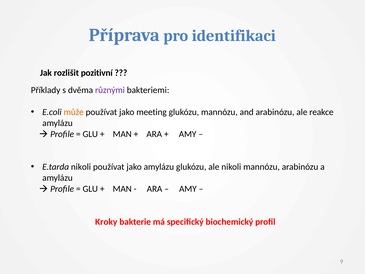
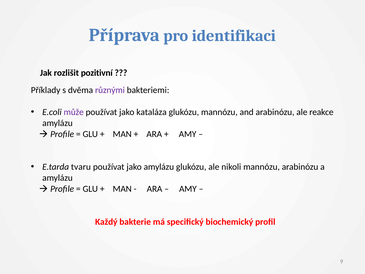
může colour: orange -> purple (74, 112)
meeting: meeting -> kataláza (152, 112)
E.tarda nikoli: nikoli -> tvaru (81, 167)
Kroky: Kroky -> Každý (106, 222)
